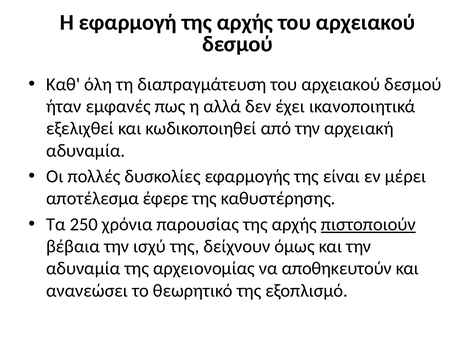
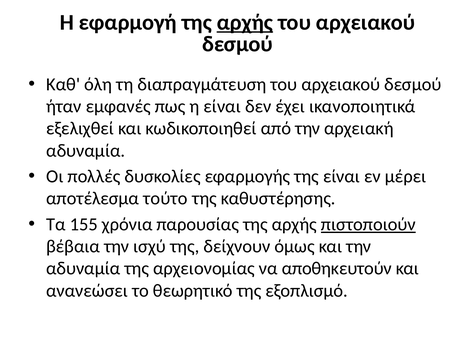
αρχής underline: none -> present (245, 22)
η αλλά: αλλά -> είναι (222, 106)
έφερε: έφερε -> τούτο (165, 198)
250: 250 -> 155 (84, 224)
